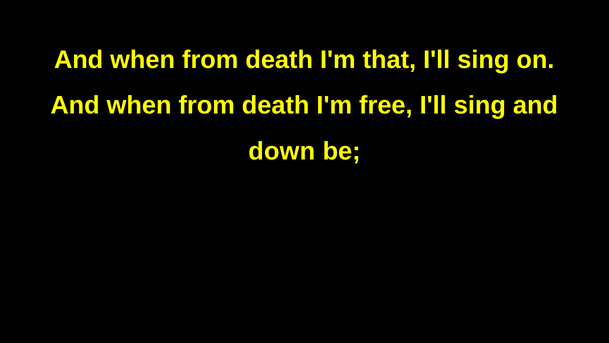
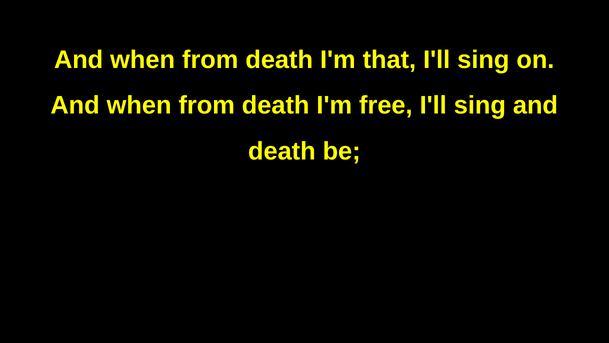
down: down -> death (282, 151)
